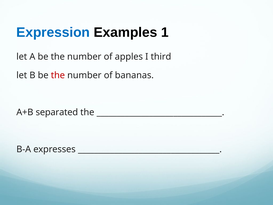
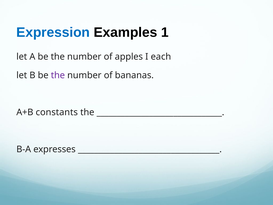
third: third -> each (161, 57)
the colour: red -> purple (58, 75)
separated: separated -> constants (57, 112)
